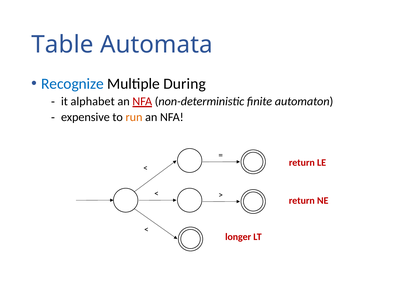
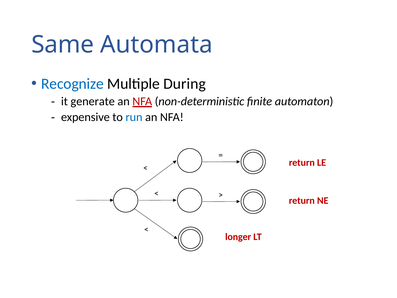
Table: Table -> Same (63, 44)
alphabet: alphabet -> generate (93, 101)
run colour: orange -> blue (134, 117)
